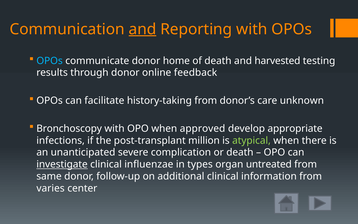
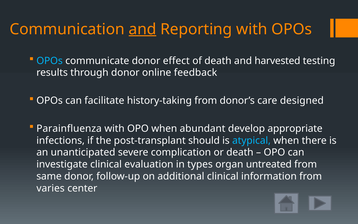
home: home -> effect (176, 61)
unknown: unknown -> designed (302, 101)
Bronchoscopy: Bronchoscopy -> Parainfluenza (69, 128)
approved: approved -> abundant (203, 128)
million: million -> should (204, 140)
atypical colour: light green -> light blue (251, 140)
investigate underline: present -> none (62, 164)
influenzae: influenzae -> evaluation (149, 164)
